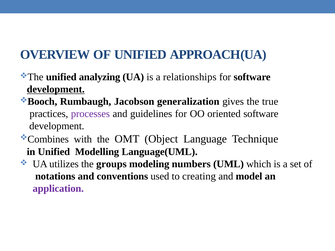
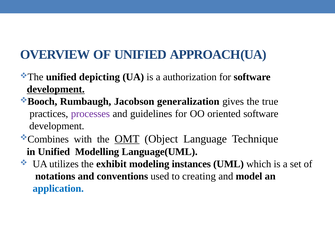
analyzing: analyzing -> depicting (100, 77)
relationships: relationships -> authorization (190, 77)
OMT underline: none -> present (127, 139)
groups: groups -> exhibit (111, 164)
numbers: numbers -> instances (191, 164)
application colour: purple -> blue (58, 189)
